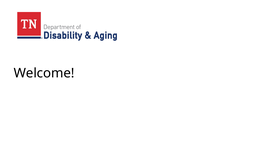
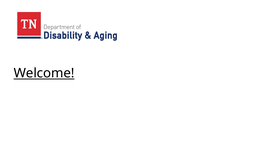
Welcome underline: none -> present (44, 73)
